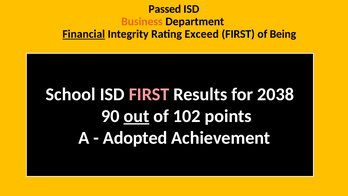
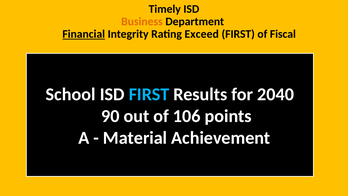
Passed: Passed -> Timely (165, 9)
Being: Being -> Fiscal (283, 34)
FIRST colour: pink -> light blue (149, 94)
2038: 2038 -> 2040 (276, 94)
out underline: present -> none (136, 116)
102: 102 -> 106 (187, 116)
Adopted: Adopted -> Material (135, 138)
